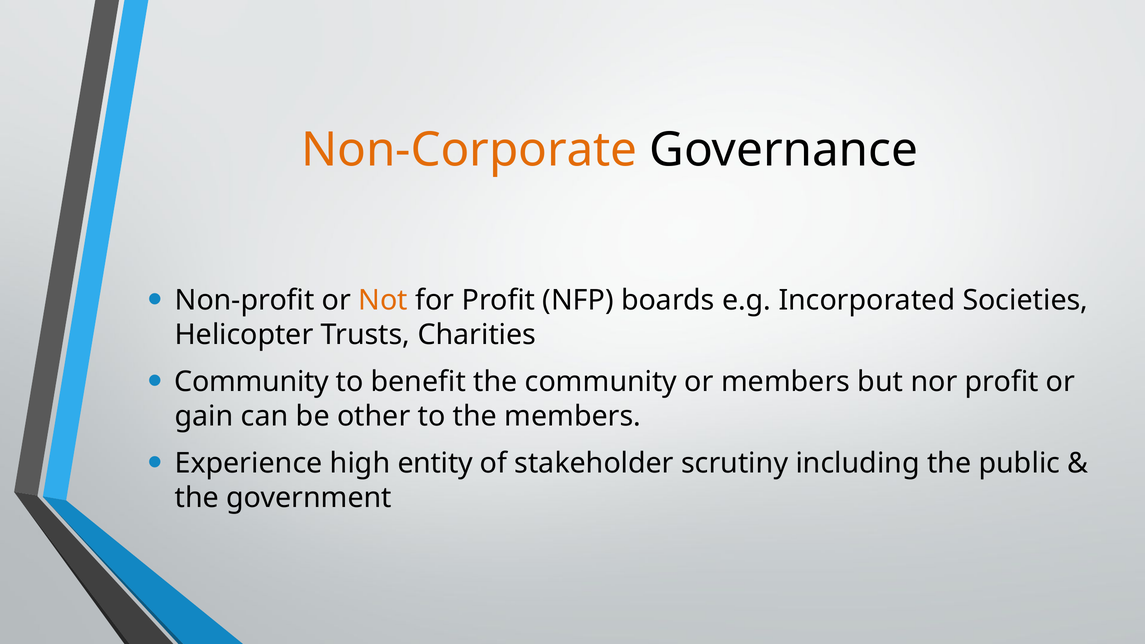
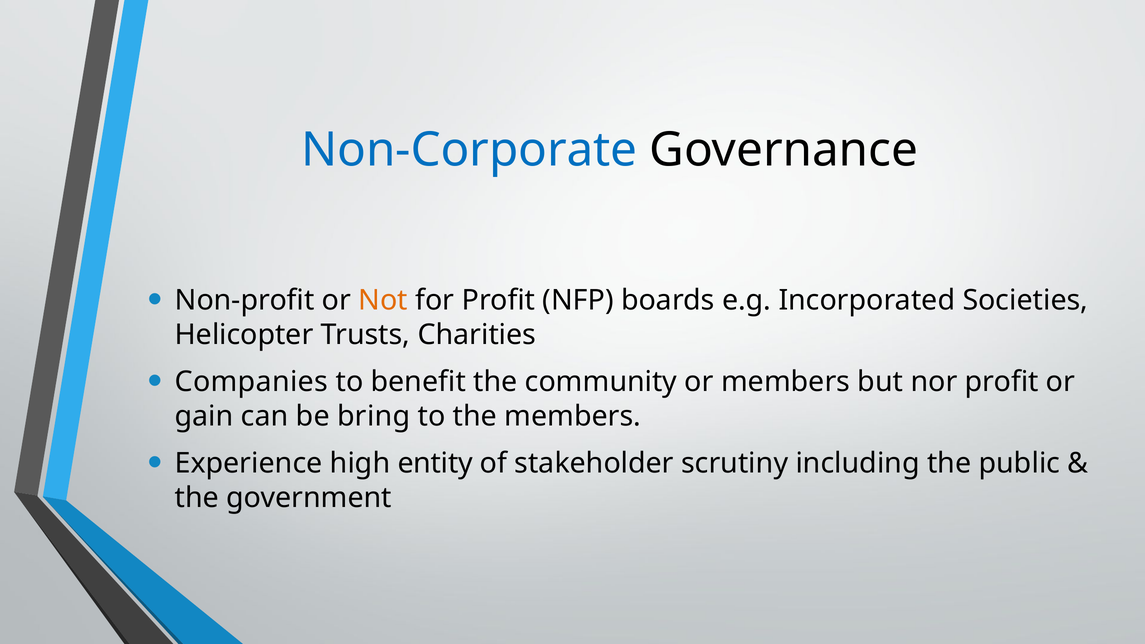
Non-Corporate colour: orange -> blue (469, 150)
Community: Community -> Companies (251, 382)
other: other -> bring (374, 416)
